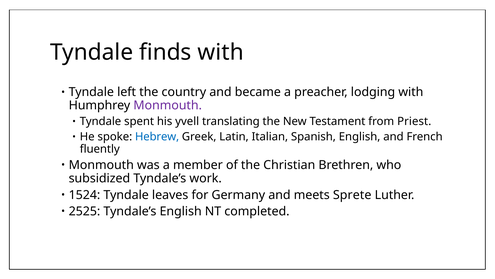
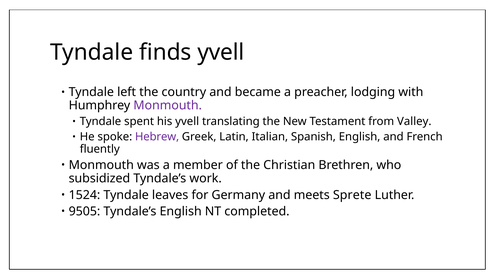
finds with: with -> yvell (221, 52)
Priest: Priest -> Valley (414, 121)
Hebrew colour: blue -> purple (157, 137)
2525: 2525 -> 9505 (84, 211)
